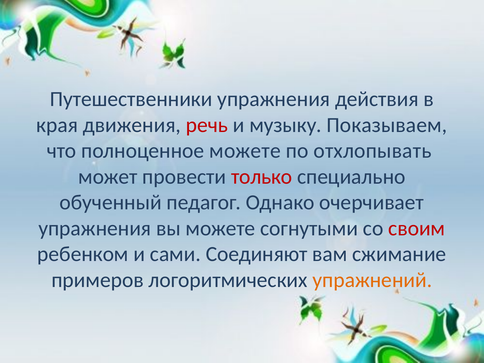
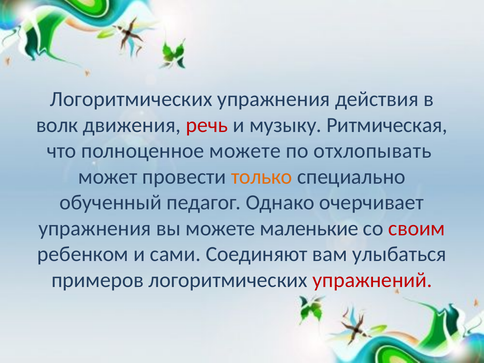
Путешественники: Путешественники -> Логоритмических (131, 99)
края: края -> волк (57, 125)
Показываем: Показываем -> Ритмическая (387, 125)
только colour: red -> orange (262, 177)
согнутыми: согнутыми -> маленькие (309, 228)
сжимание: сжимание -> улыбаться (399, 254)
упражнений colour: orange -> red (372, 280)
